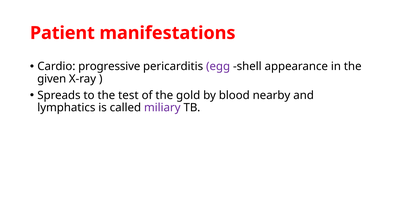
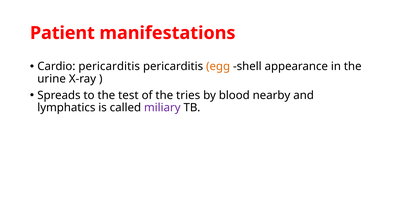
Cardio progressive: progressive -> pericarditis (109, 66)
egg colour: purple -> orange (218, 66)
given: given -> urine (52, 79)
gold: gold -> tries (188, 95)
